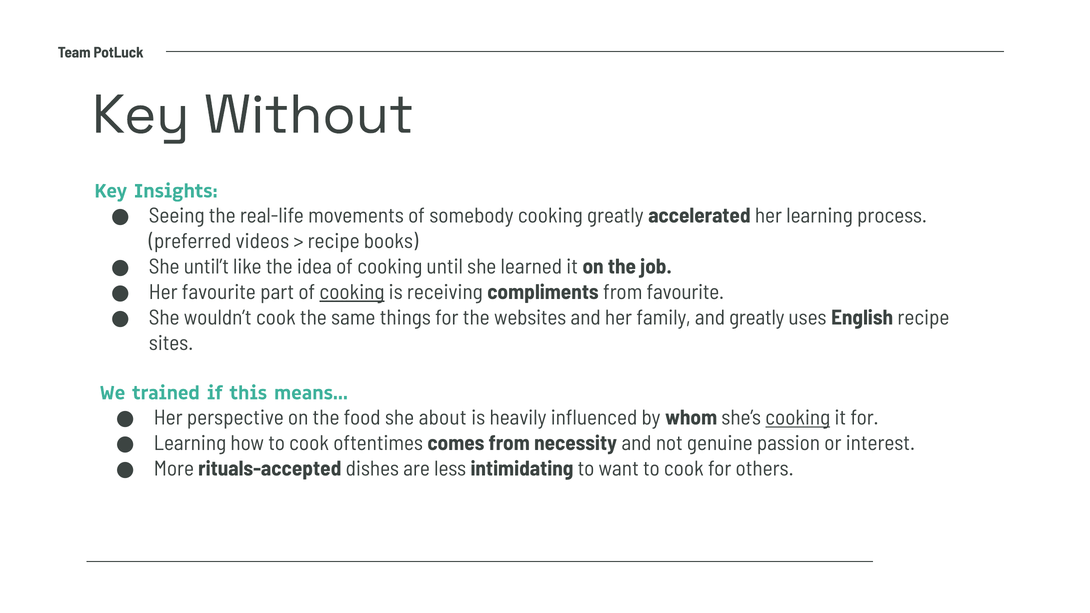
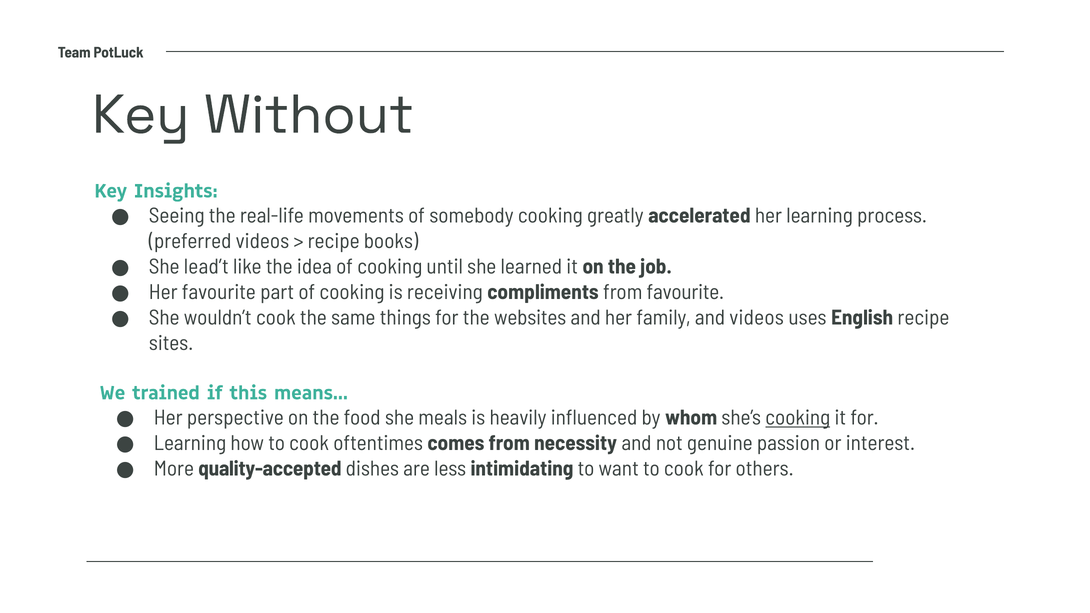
until’t: until’t -> lead’t (206, 267)
cooking underline: present -> none (352, 292)
and greatly: greatly -> videos (757, 318)
about: about -> meals (443, 418)
rituals-accepted: rituals-accepted -> quality-accepted (270, 469)
